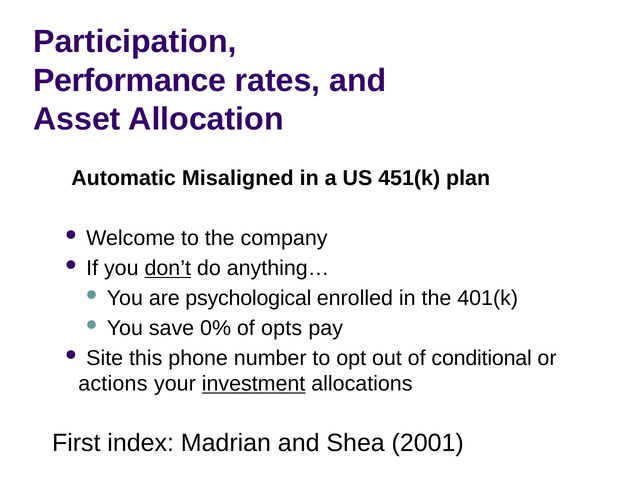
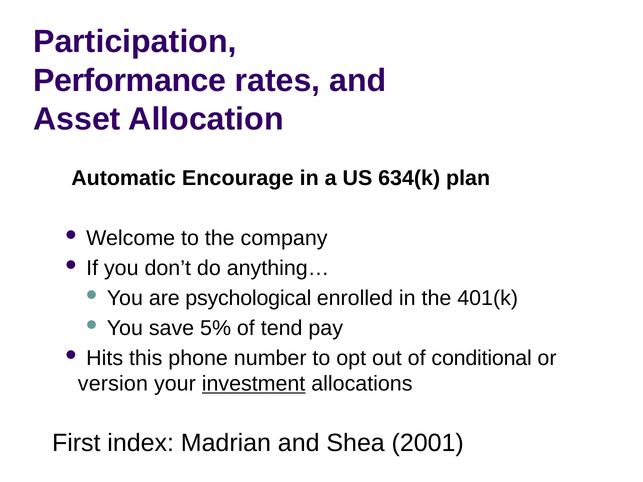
Misaligned: Misaligned -> Encourage (238, 178)
451(k: 451(k -> 634(k (409, 178)
don’t underline: present -> none (168, 268)
0%: 0% -> 5% (216, 328)
opts: opts -> tend (282, 328)
Site: Site -> Hits (105, 358)
actions: actions -> version (113, 384)
